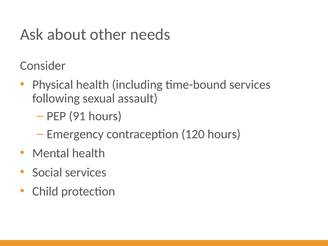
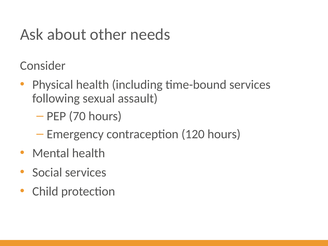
91: 91 -> 70 (77, 116)
